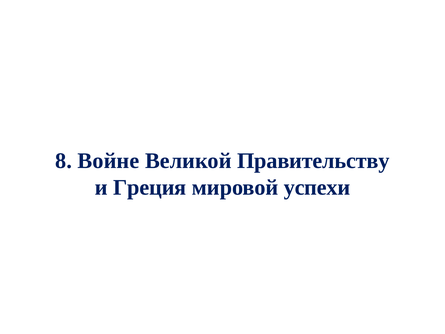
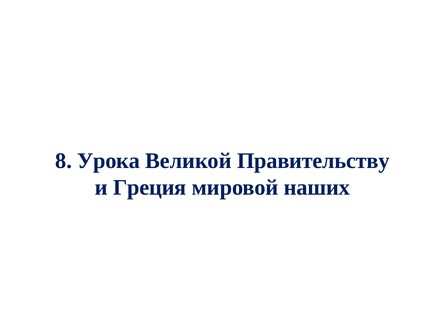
Войне: Войне -> Урока (109, 161)
успехи: успехи -> наших (317, 187)
